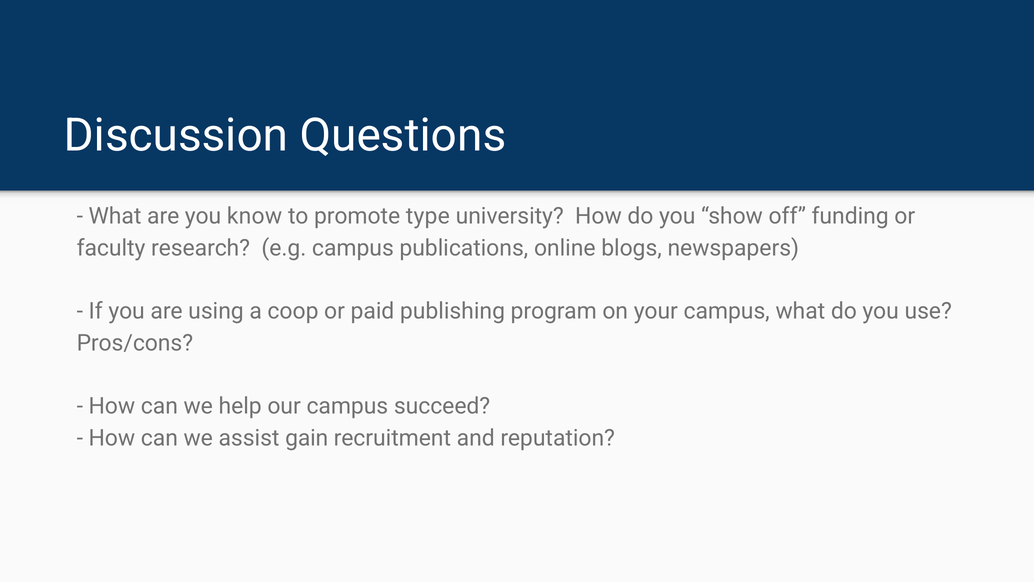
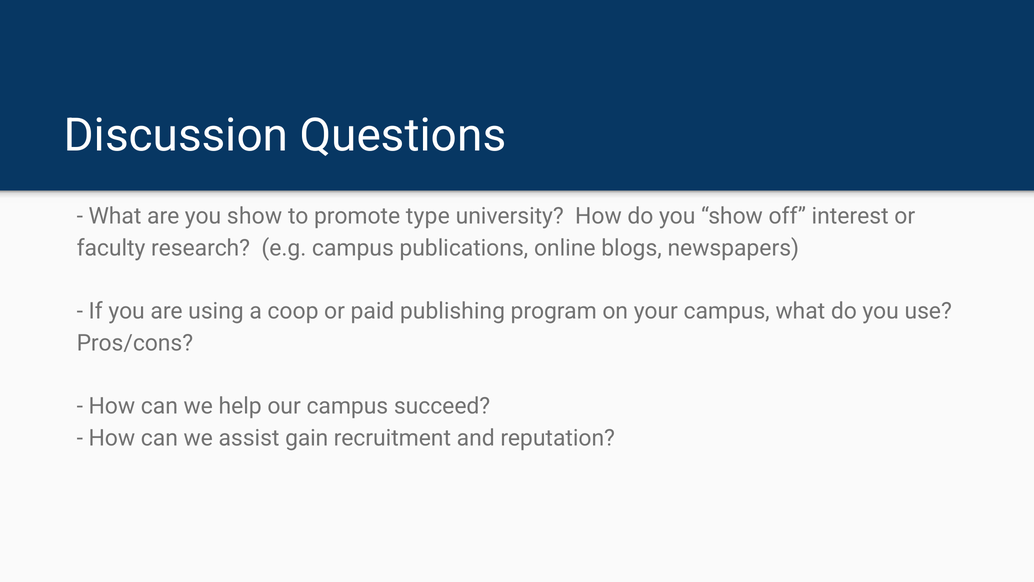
are you know: know -> show (255, 216)
funding: funding -> interest (850, 216)
